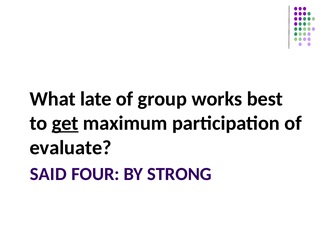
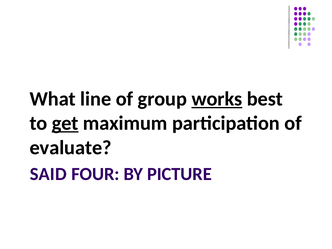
late: late -> line (96, 99)
works underline: none -> present (217, 99)
STRONG: STRONG -> PICTURE (179, 174)
